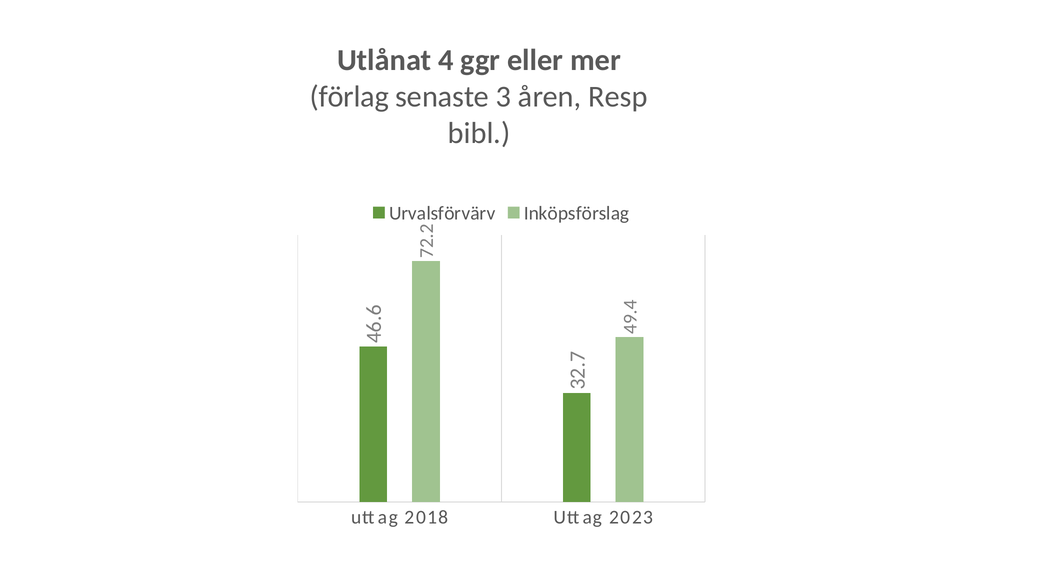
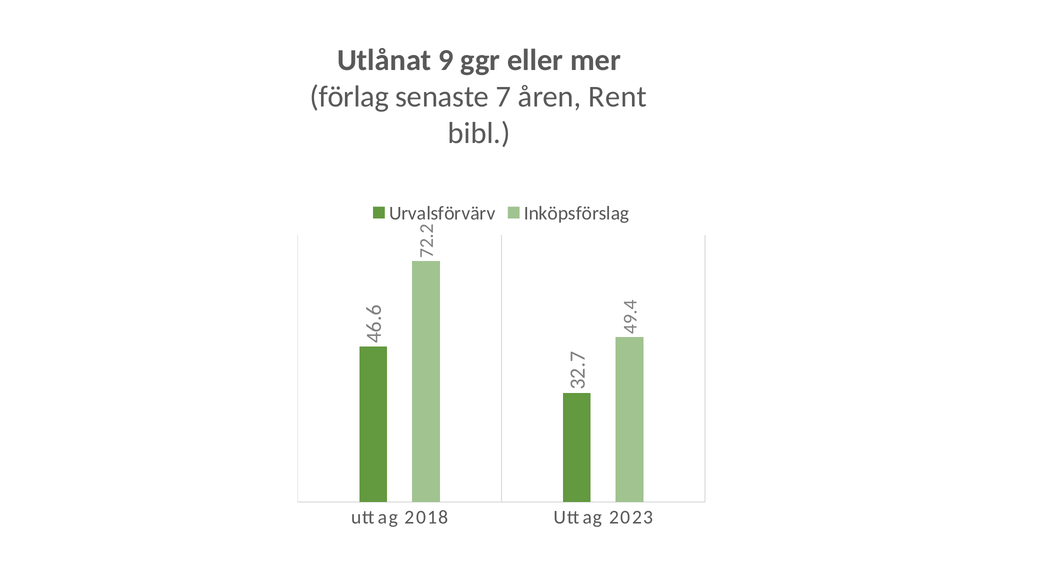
Utlånat 4: 4 -> 9 (446, 60)
senaste 3: 3 -> 7 (504, 97)
Resp: Resp -> Rent (618, 97)
